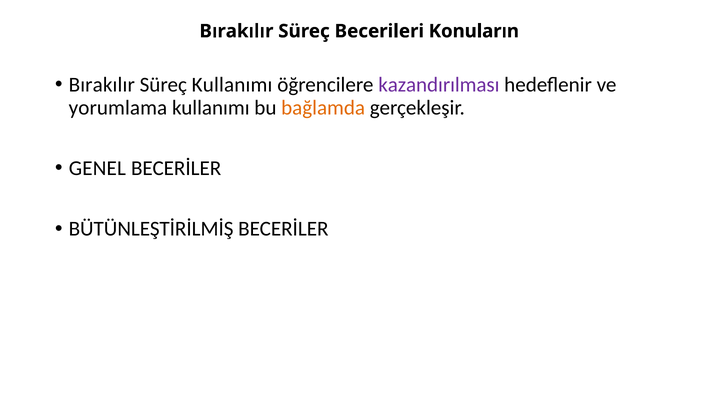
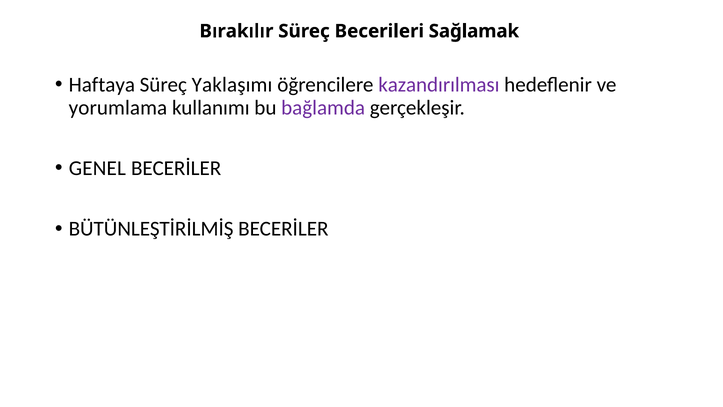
Konuların: Konuların -> Sağlamak (474, 31)
Bırakılır: Bırakılır -> Haftaya (102, 85)
Süreç Kullanımı: Kullanımı -> Yaklaşımı (232, 85)
bağlamda colour: orange -> purple (323, 107)
